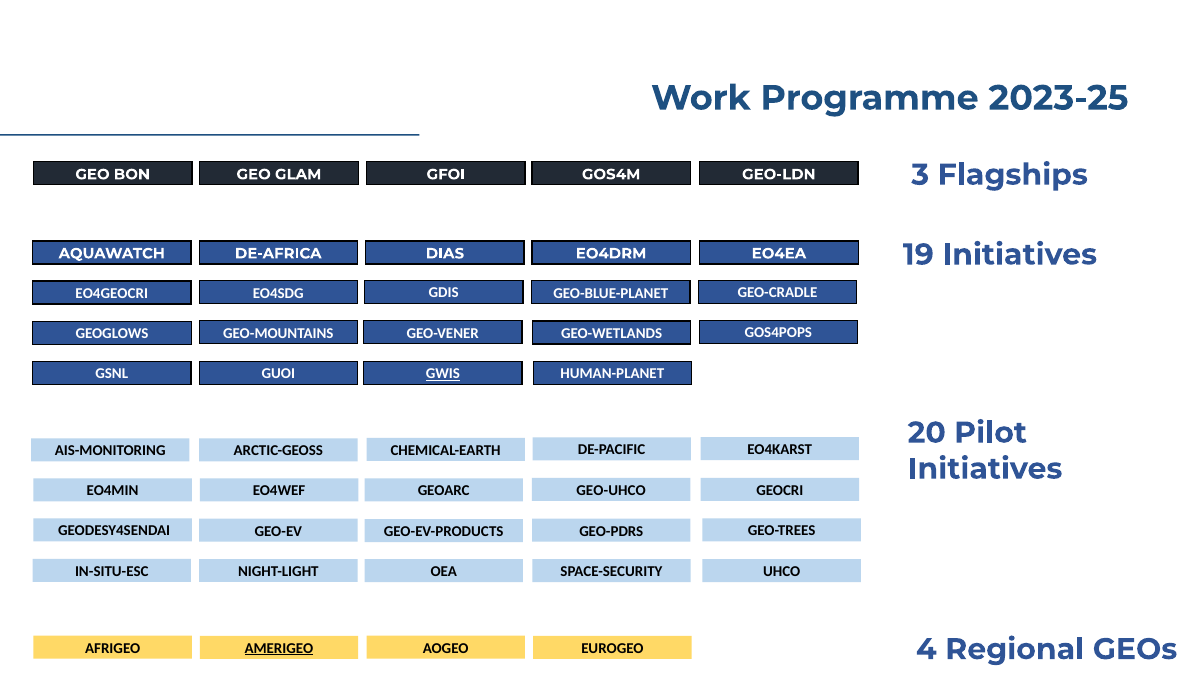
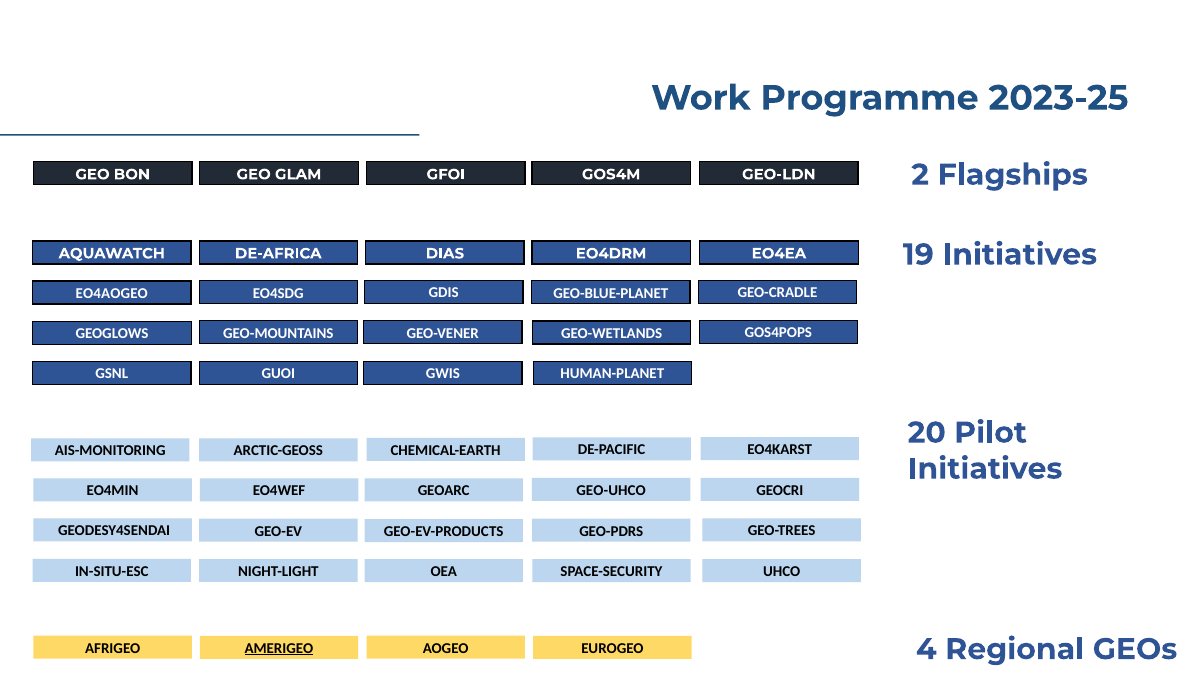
3: 3 -> 2 (920, 175)
EO4GEOCRI: EO4GEOCRI -> EO4AOGEO (112, 293)
GWIS underline: present -> none (443, 374)
